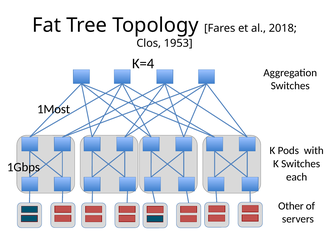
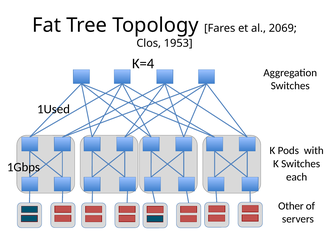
2018: 2018 -> 2069 (283, 28)
1Most: 1Most -> 1Used (54, 109)
